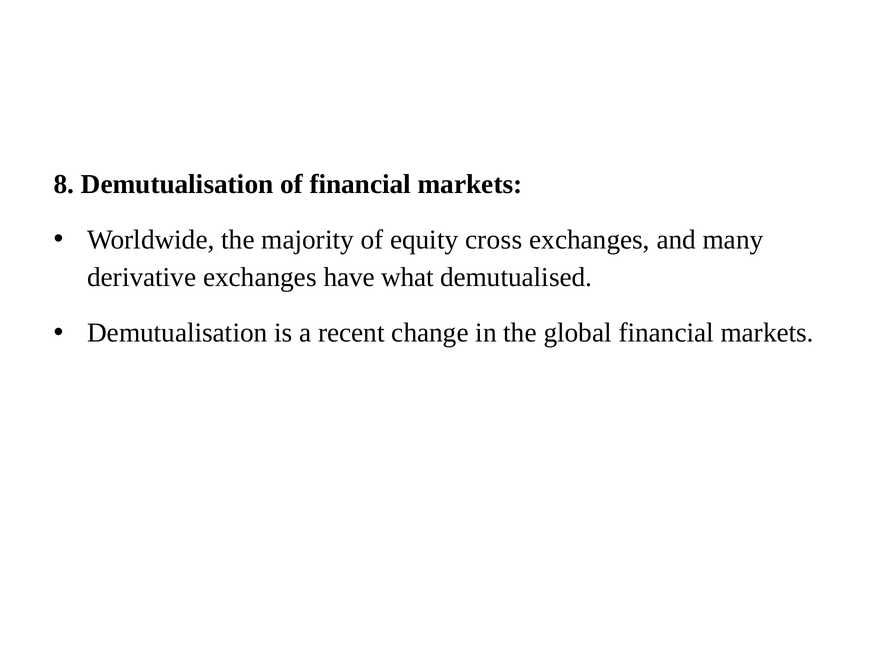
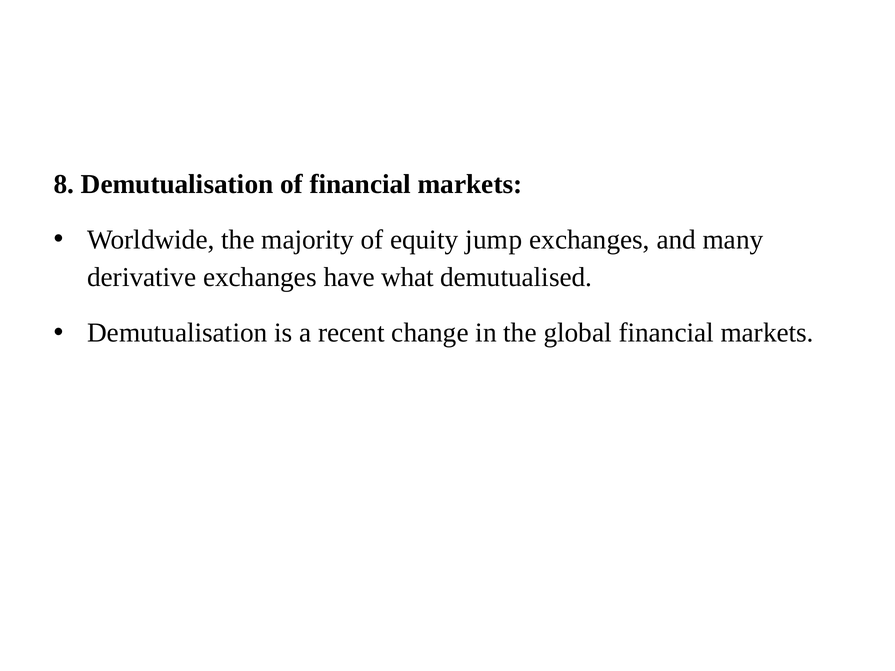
cross: cross -> jump (494, 240)
